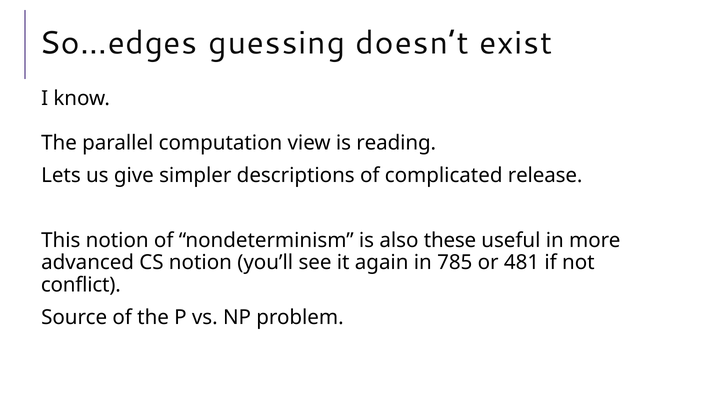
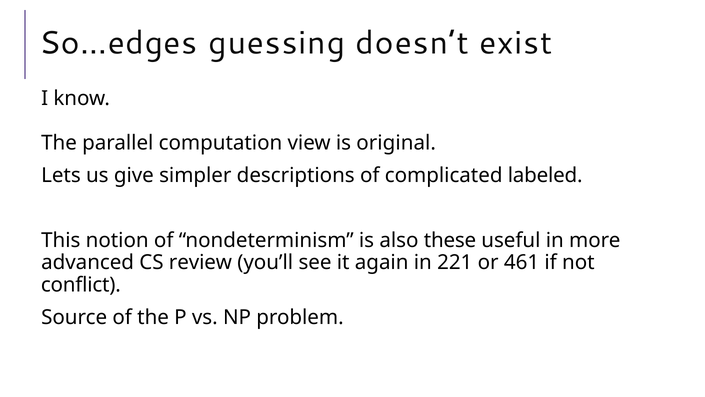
reading: reading -> original (396, 143)
release: release -> labeled (545, 175)
CS notion: notion -> review (200, 262)
785: 785 -> 221 (455, 262)
481: 481 -> 461 (522, 262)
